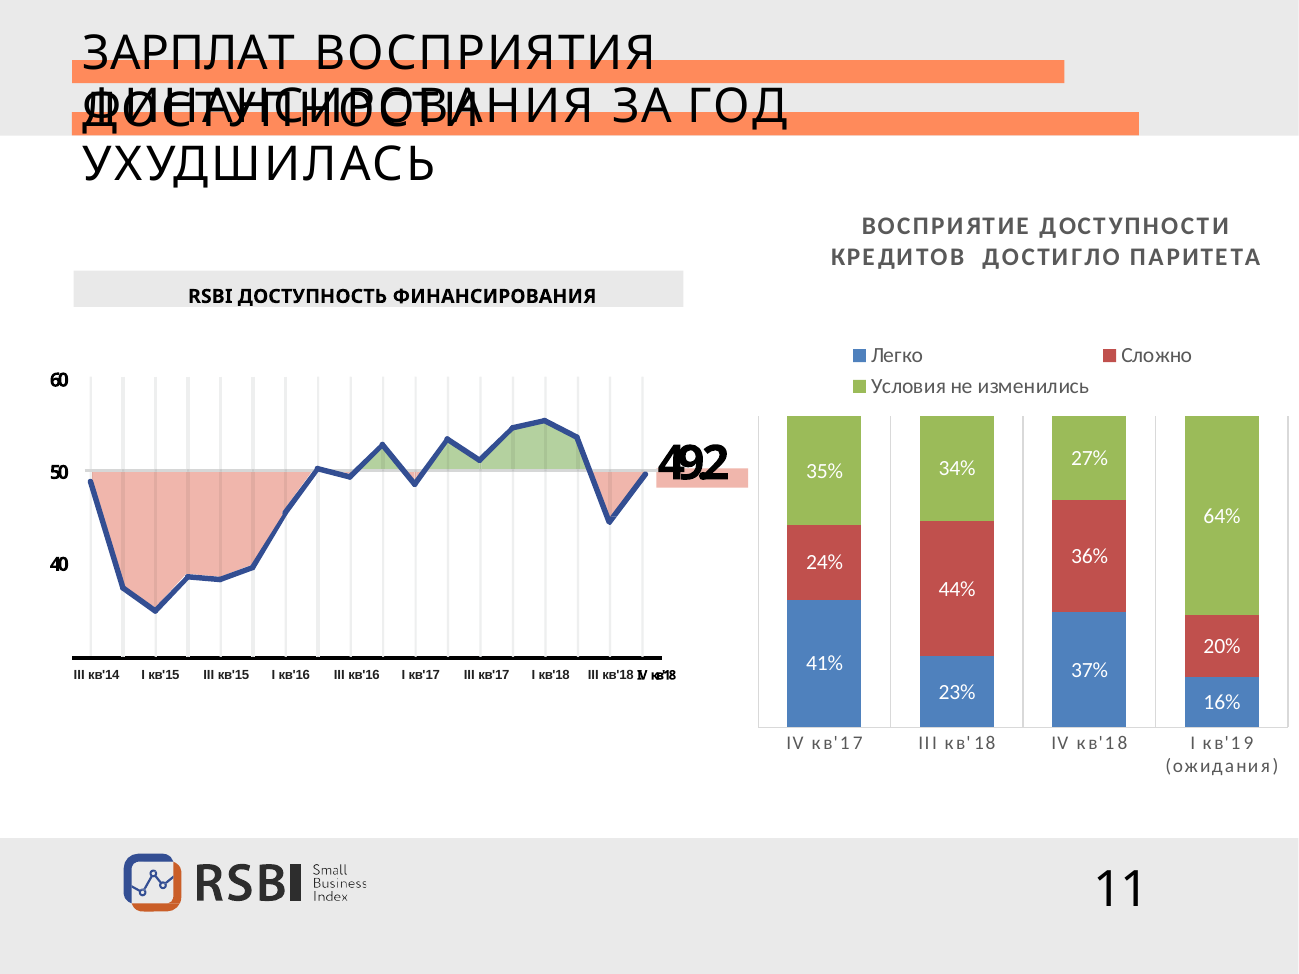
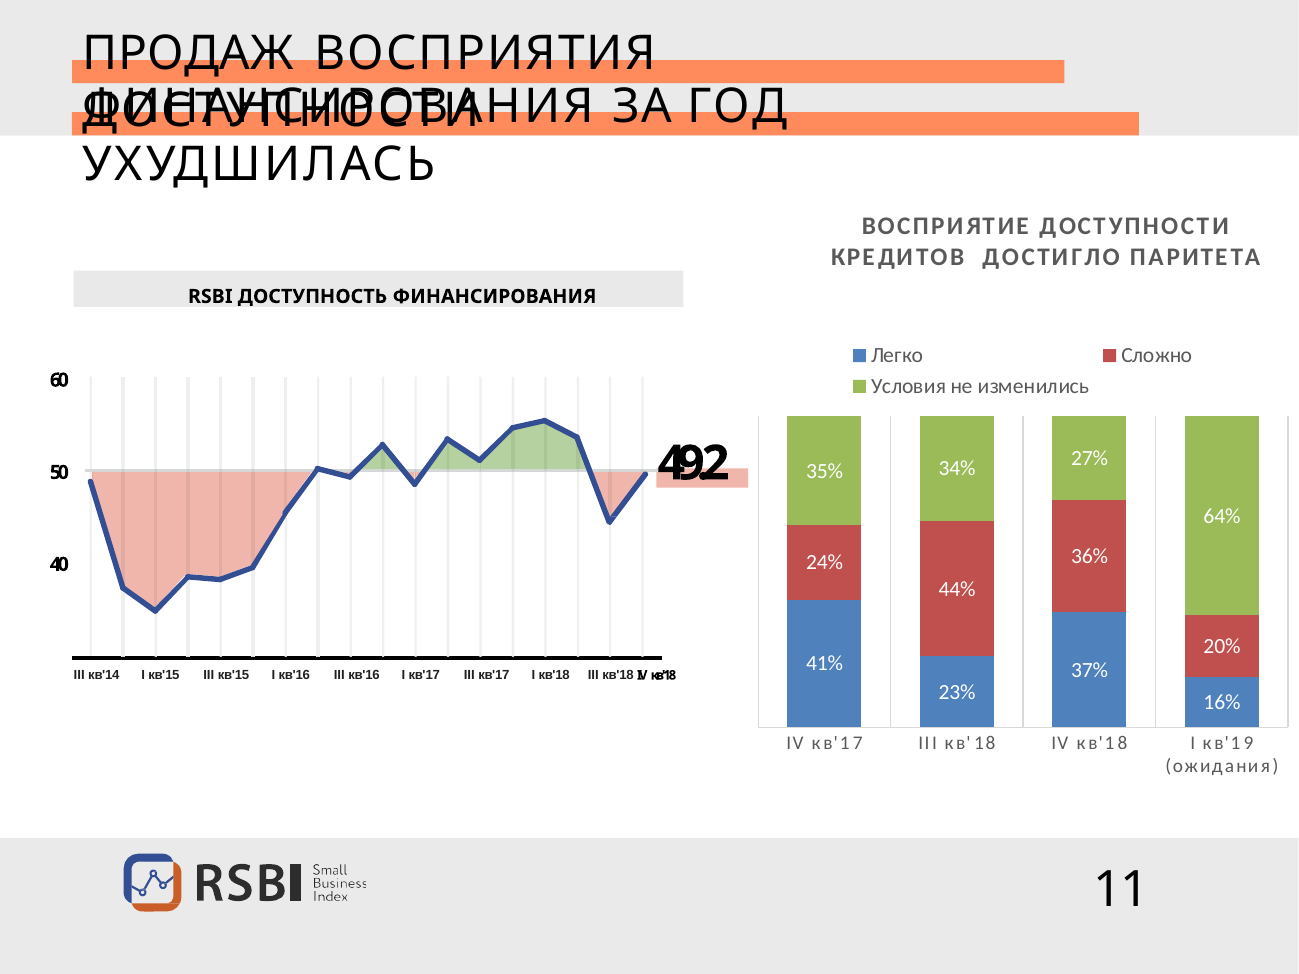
ЗАРПЛАТ: ЗАРПЛАТ -> ПРОДАЖ (188, 54)
